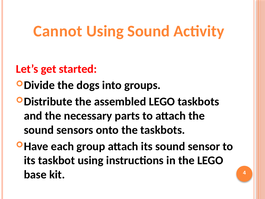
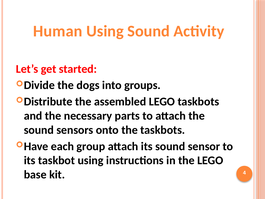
Cannot: Cannot -> Human (58, 31)
